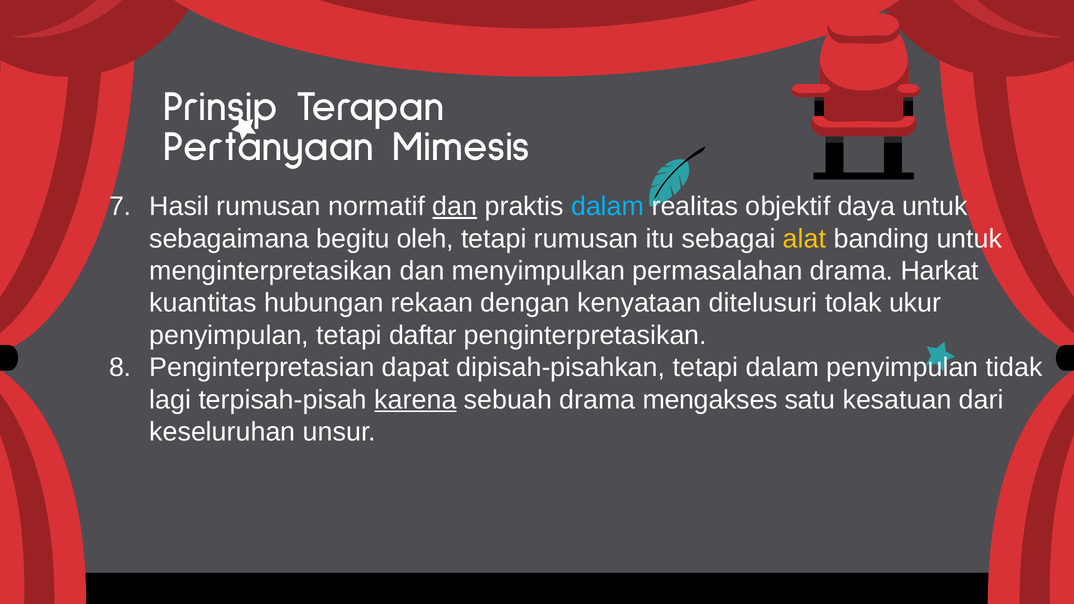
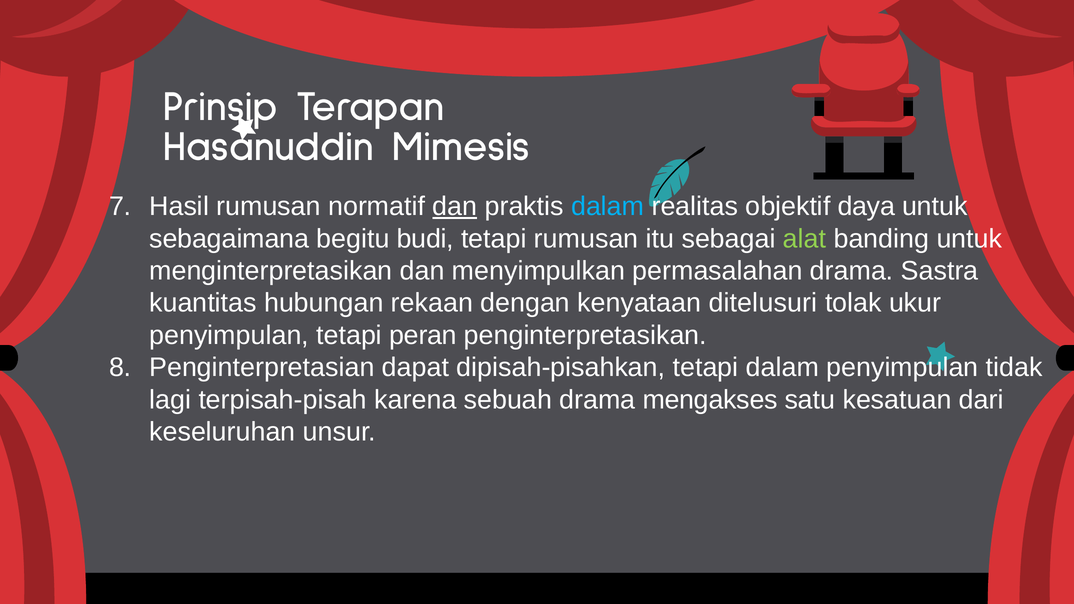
Pertanyaan: Pertanyaan -> Hasanuddin (268, 146)
oleh: oleh -> budi (425, 239)
alat colour: yellow -> light green (805, 239)
Harkat: Harkat -> Sastra (940, 271)
daftar: daftar -> peran (423, 335)
karena underline: present -> none (415, 400)
